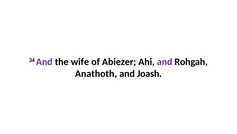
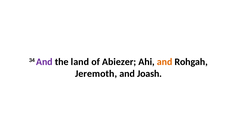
wife: wife -> land (80, 61)
and colour: purple -> orange (165, 61)
Anathoth: Anathoth -> Jeremoth (96, 73)
